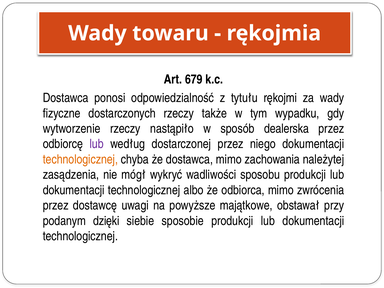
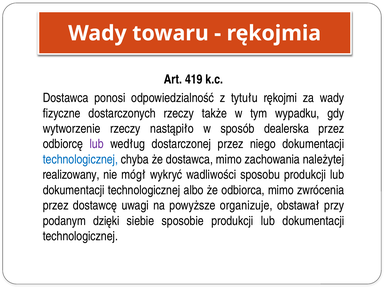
679: 679 -> 419 (194, 79)
technologicznej colour: orange -> blue (80, 159)
zasądzenia: zasądzenia -> realizowany (71, 175)
majątkowe: majątkowe -> organizuje (246, 205)
